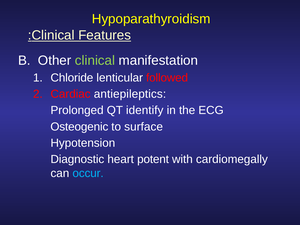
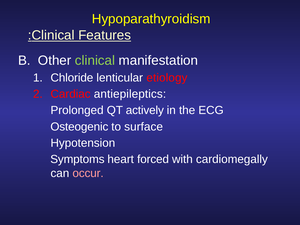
followed: followed -> etiology (167, 78)
identify: identify -> actively (145, 110)
Diagnostic: Diagnostic -> Symptoms (77, 159)
potent: potent -> forced (153, 159)
occur colour: light blue -> pink (88, 173)
